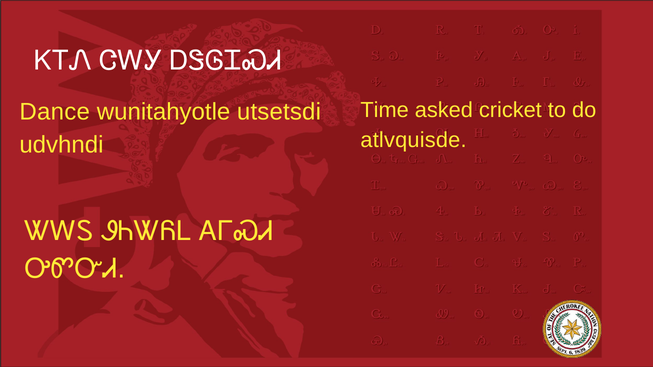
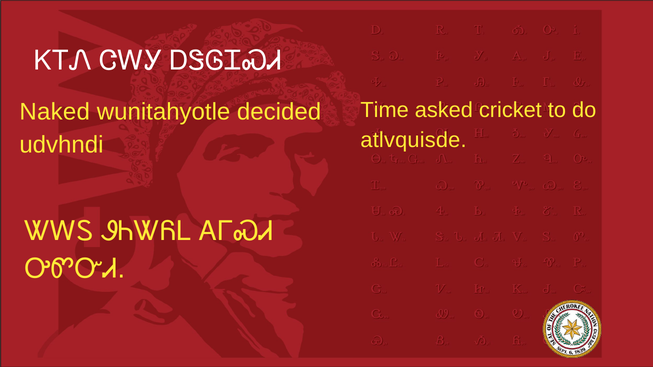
Dance: Dance -> Naked (55, 112)
utsetsdi: utsetsdi -> decided (279, 112)
